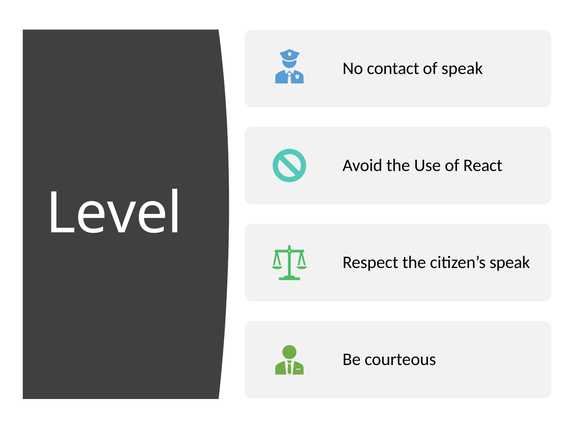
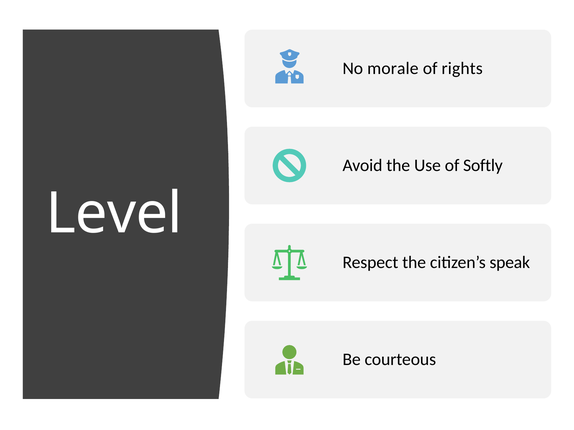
contact: contact -> morale (393, 68)
of speak: speak -> rights (462, 68)
React: React -> Softly (483, 166)
